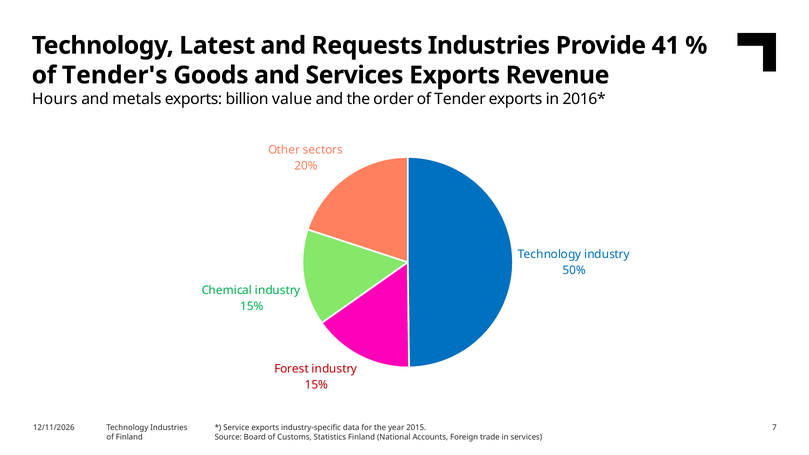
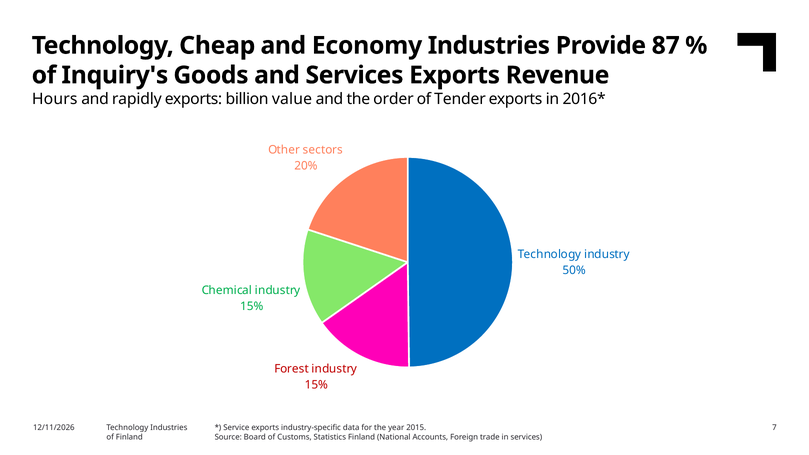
Latest: Latest -> Cheap (217, 46)
Requests: Requests -> Economy (367, 46)
41: 41 -> 87 (666, 46)
Tender's: Tender's -> Inquiry's (115, 75)
metals: metals -> rapidly (137, 99)
